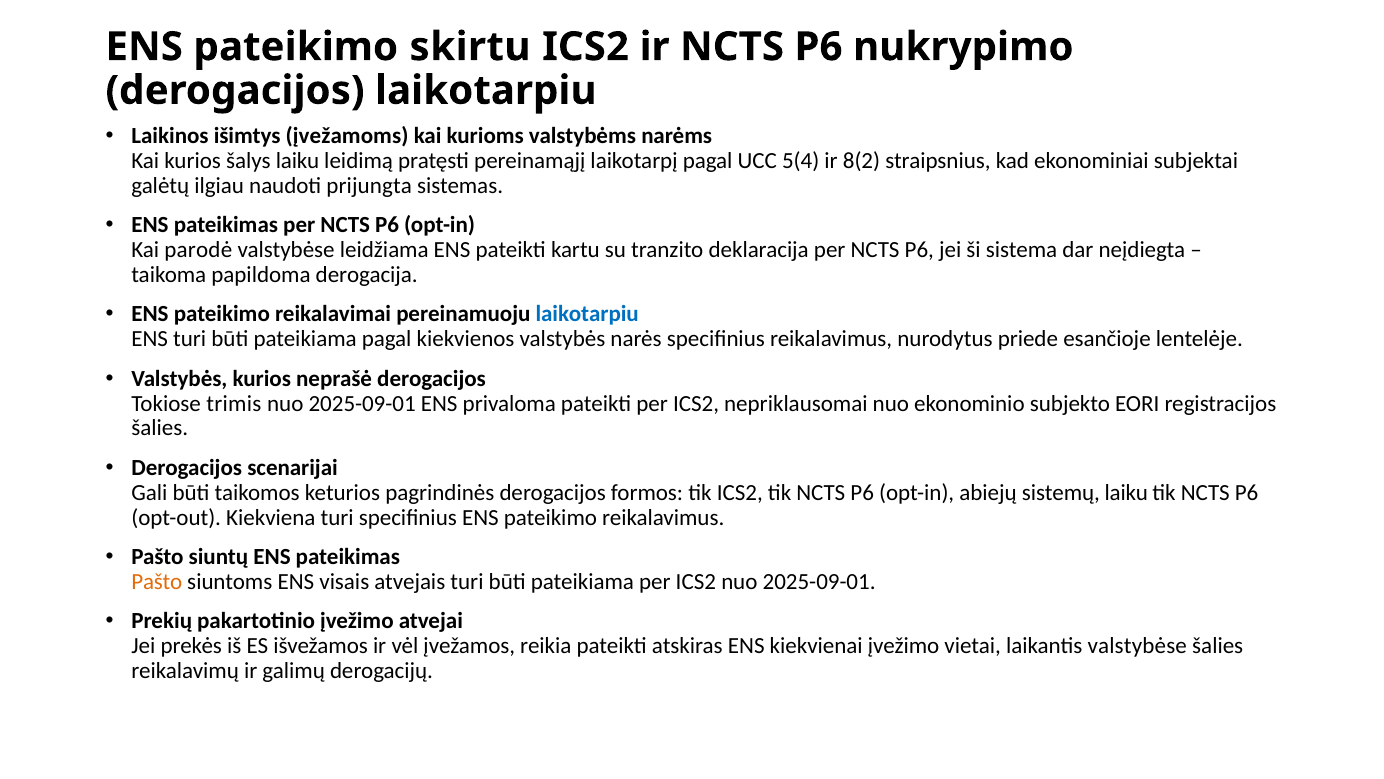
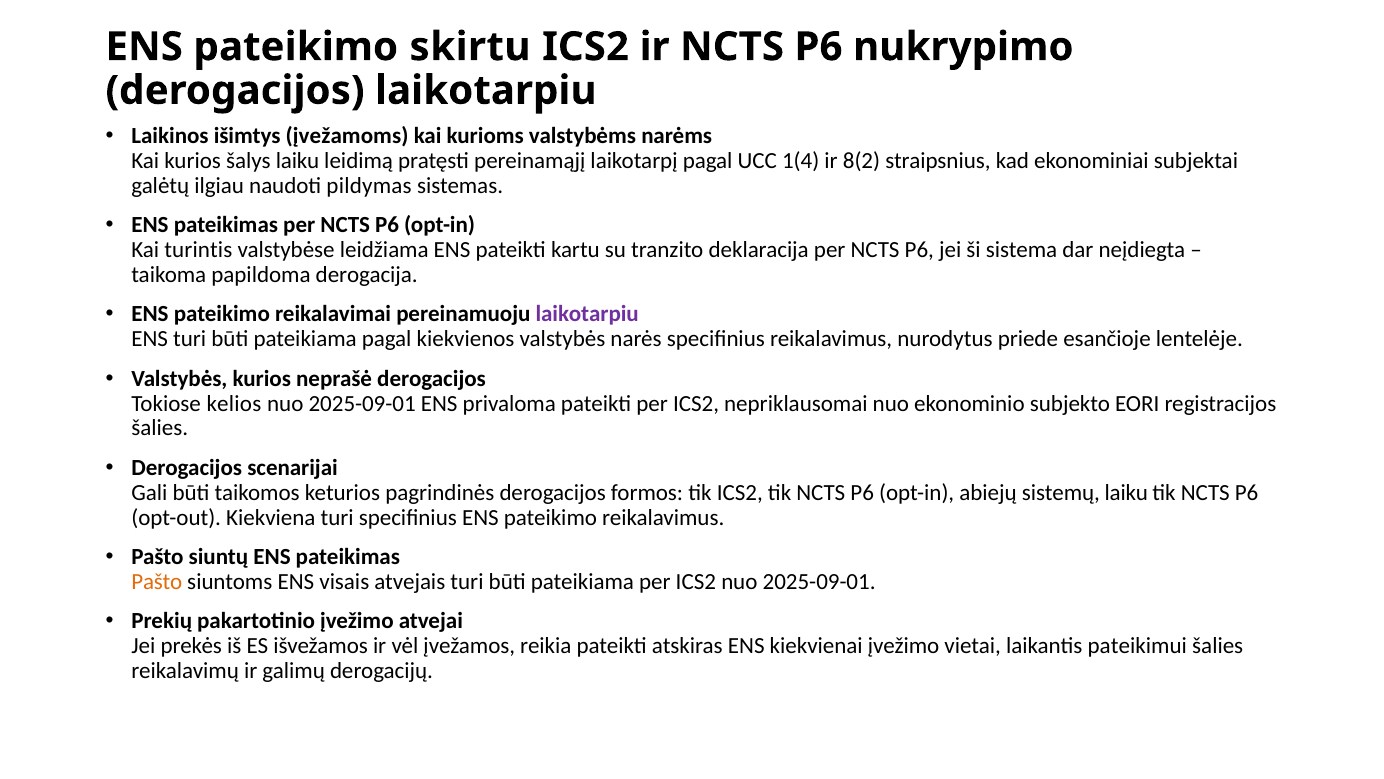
5(4: 5(4 -> 1(4 (801, 161)
prijungta: prijungta -> pildymas (369, 186)
parodė: parodė -> turintis (198, 250)
laikotarpiu colour: blue -> purple (587, 314)
trimis: trimis -> kelios (234, 403)
laikantis valstybėse: valstybėse -> pateikimui (1137, 646)
